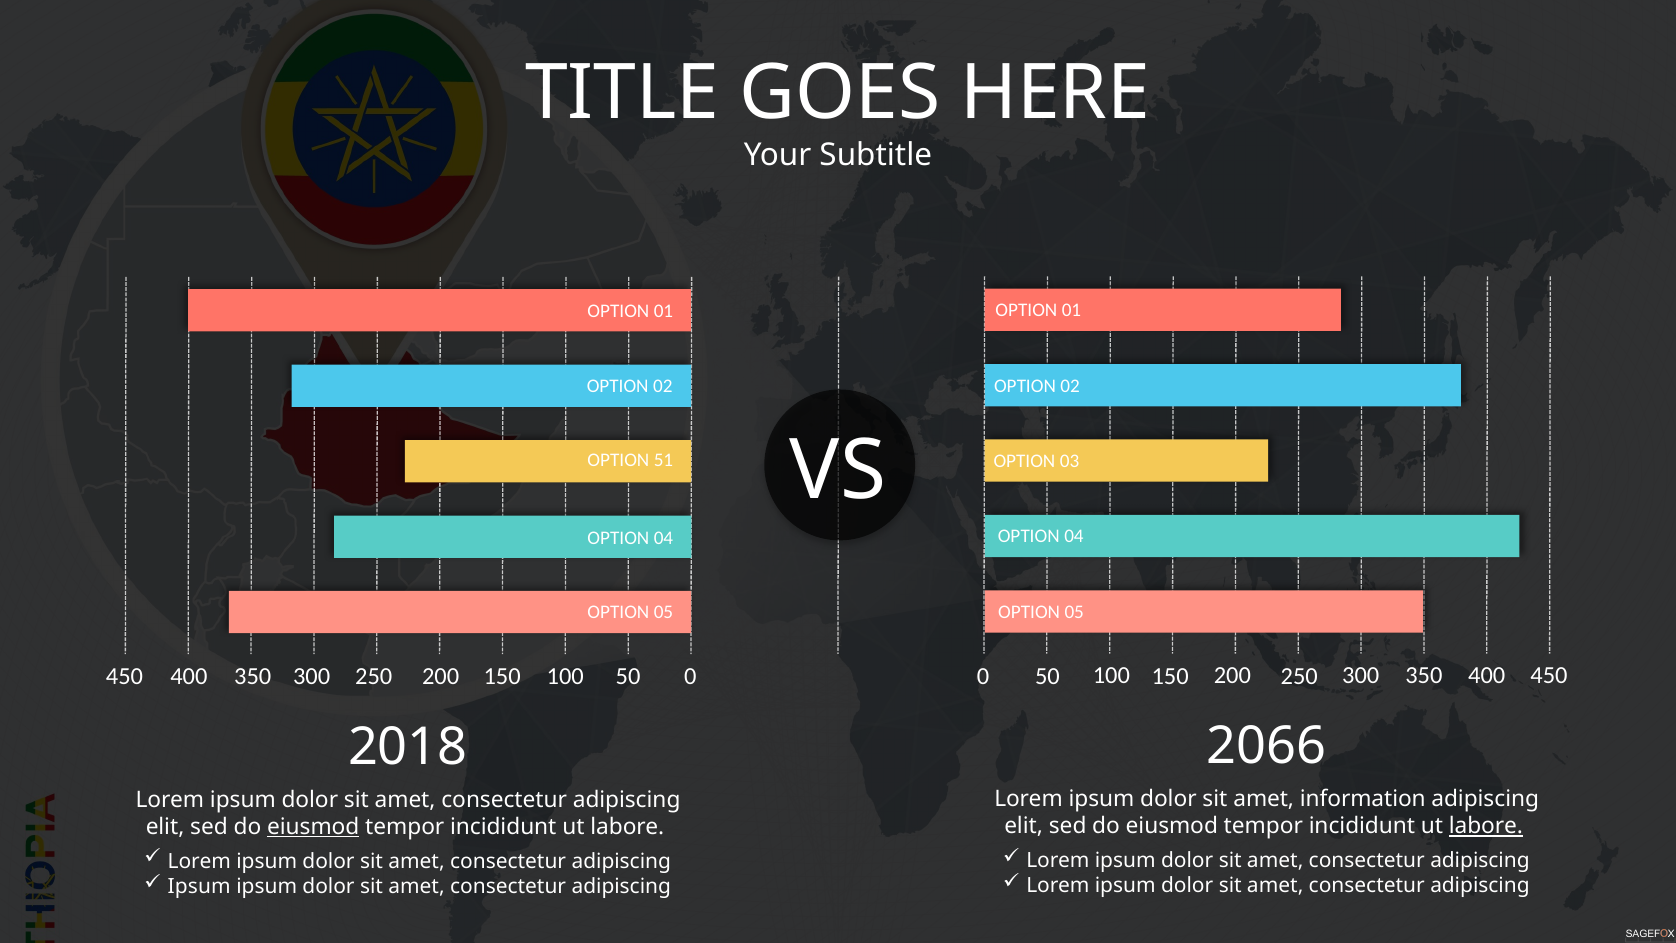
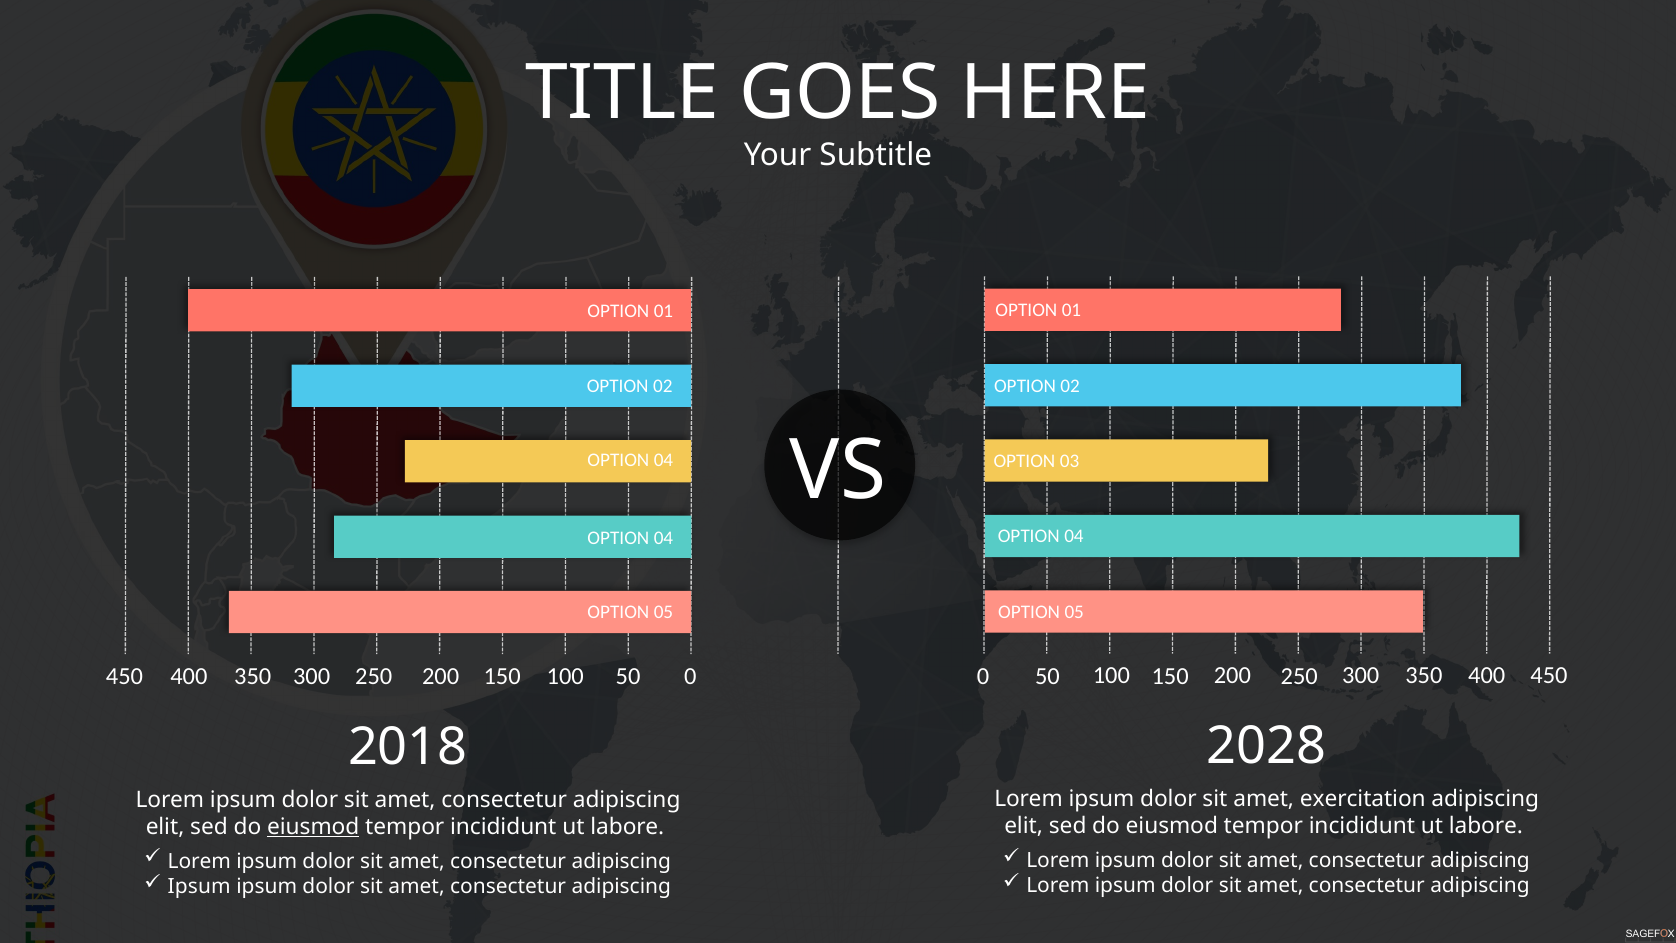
51: 51 -> 04 (664, 460)
2066: 2066 -> 2028 (1267, 746)
information: information -> exercitation (1363, 799)
labore underline: present -> none (1486, 826)
